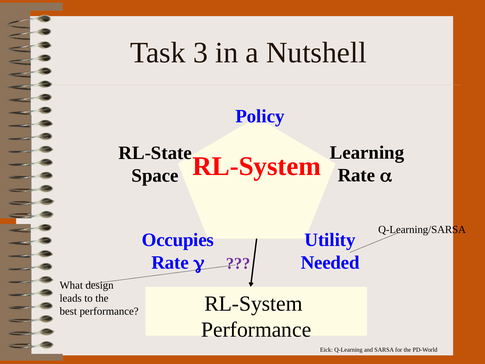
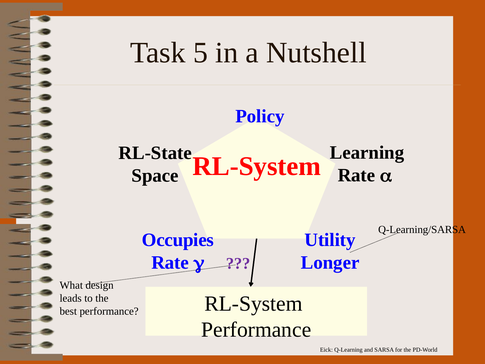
3: 3 -> 5 (200, 53)
Needed: Needed -> Longer (330, 262)
